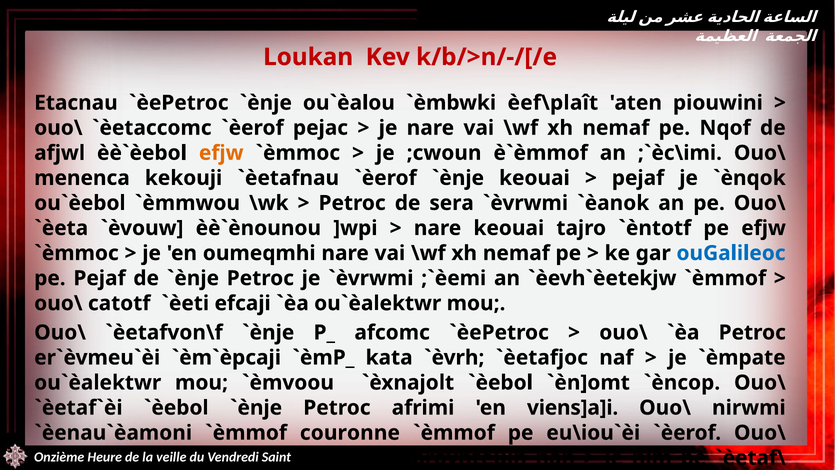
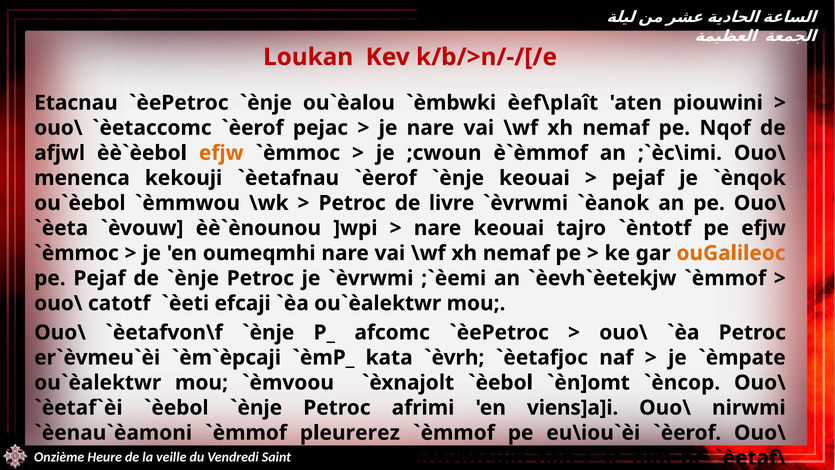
sera: sera -> livre (452, 203)
ouGalileoc colour: blue -> orange (731, 253)
couronne: couronne -> pleurerez (350, 433)
